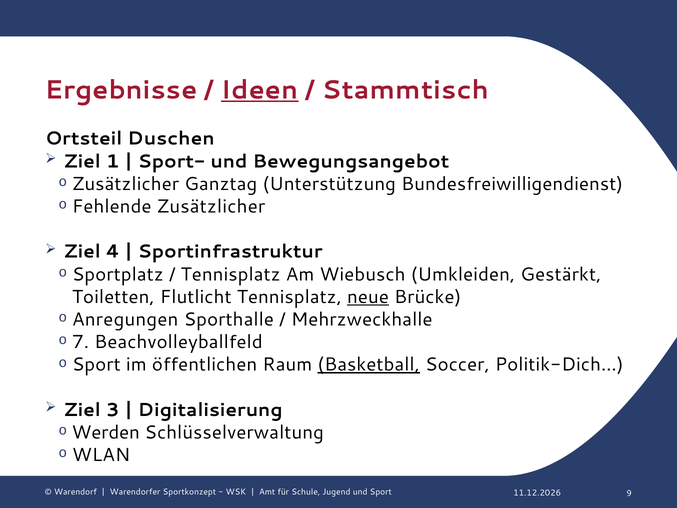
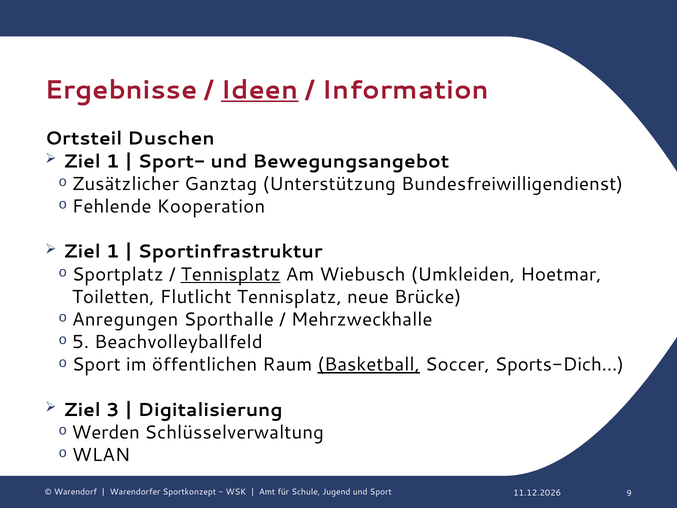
Stammtisch: Stammtisch -> Information (405, 90)
Fehlende Zusätzlicher: Zusätzlicher -> Kooperation (211, 206)
4: 4 -> 1 (113, 252)
Tennisplatz underline: none -> present (231, 274)
Gestärkt: Gestärkt -> Hoetmar (561, 274)
neue underline: present -> none (368, 297)
7: 7 -> 5 (80, 342)
Politik-Dich…: Politik-Dich… -> Sports-Dich… (559, 364)
